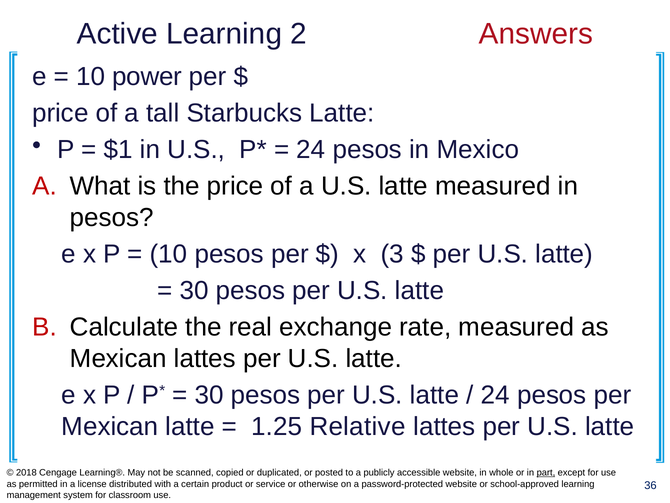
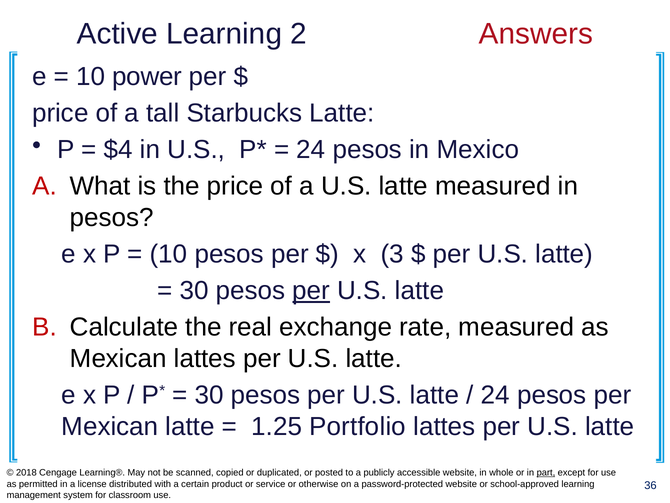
$1: $1 -> $4 (118, 150)
per underline: none -> present (311, 290)
Relative: Relative -> Portfolio (358, 426)
